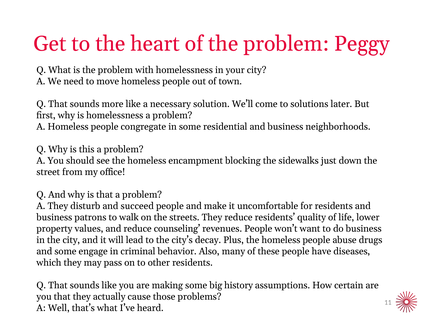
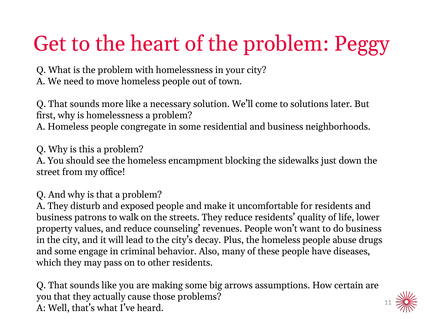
succeed: succeed -> exposed (137, 206)
history: history -> arrows (239, 285)
